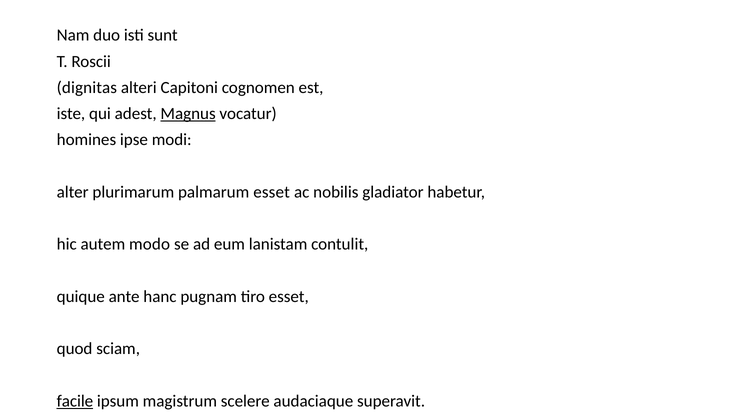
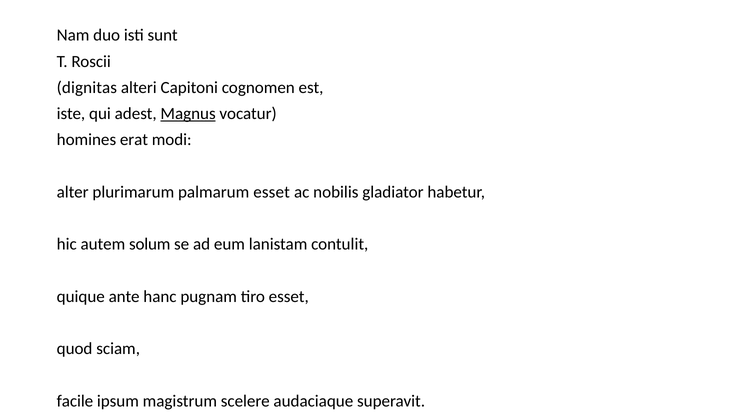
ipse: ipse -> erat (134, 140)
modo: modo -> solum (150, 245)
facile underline: present -> none (75, 402)
